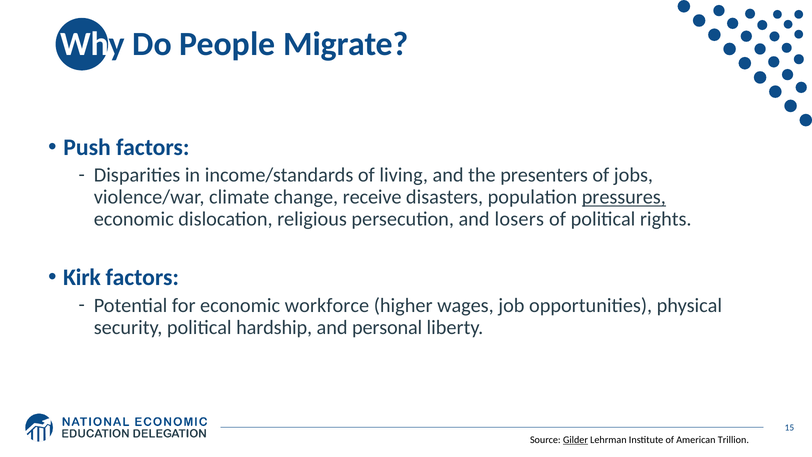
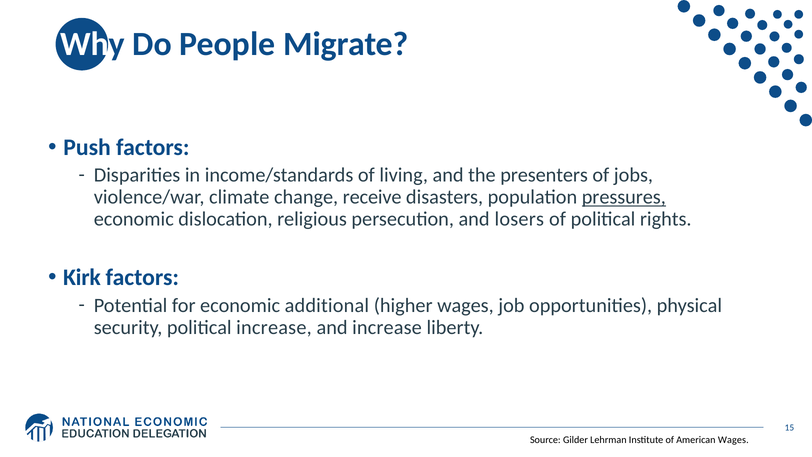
workforce: workforce -> additional (327, 305)
political hardship: hardship -> increase (274, 327)
and personal: personal -> increase (387, 327)
Gilder underline: present -> none (575, 440)
American Trillion: Trillion -> Wages (733, 440)
